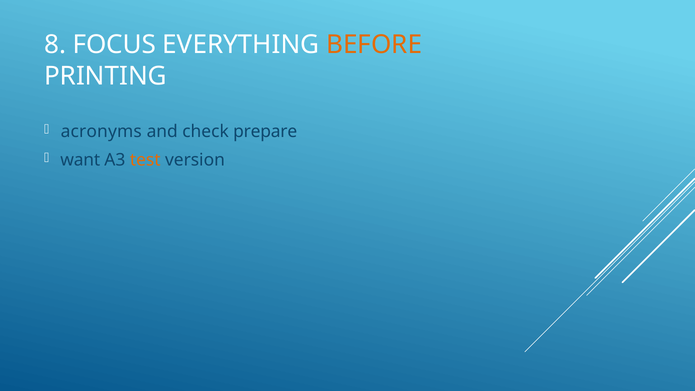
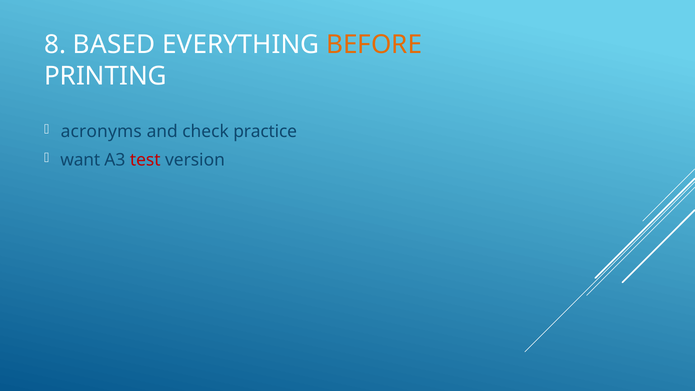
FOCUS: FOCUS -> BASED (114, 45)
prepare: prepare -> practice (265, 131)
test colour: orange -> red (145, 160)
